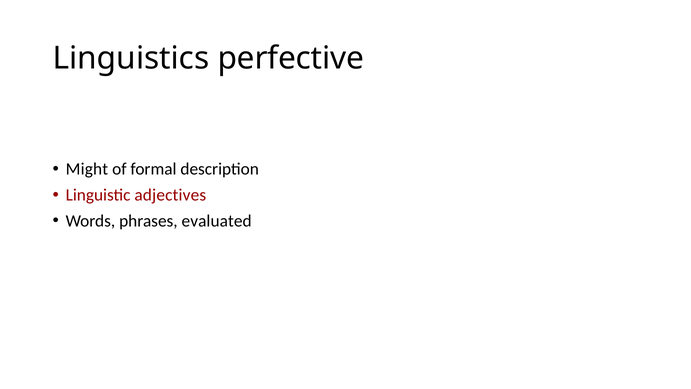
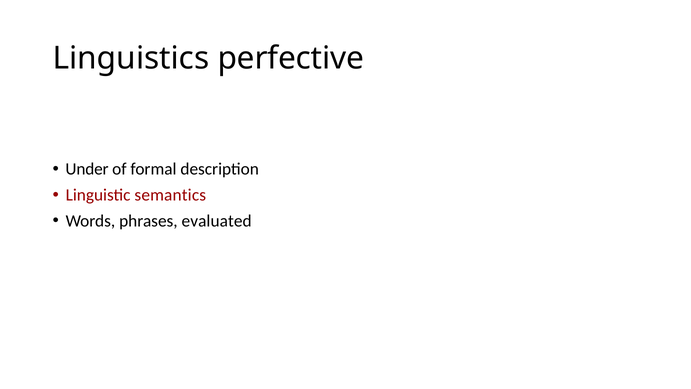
Might: Might -> Under (87, 169)
adjectives: adjectives -> semantics (170, 195)
